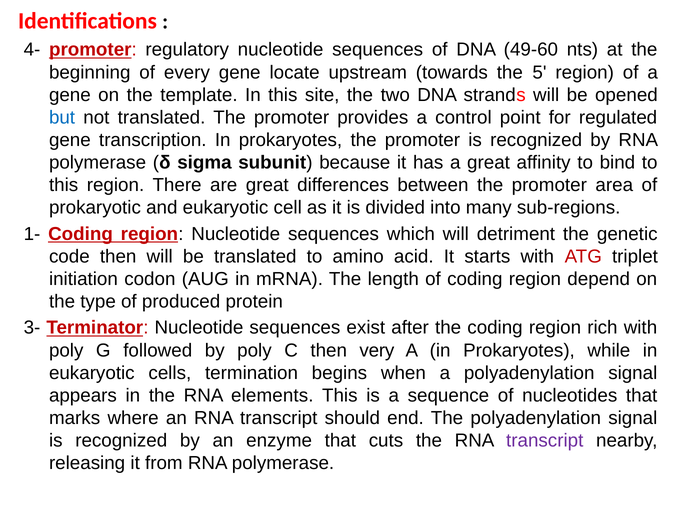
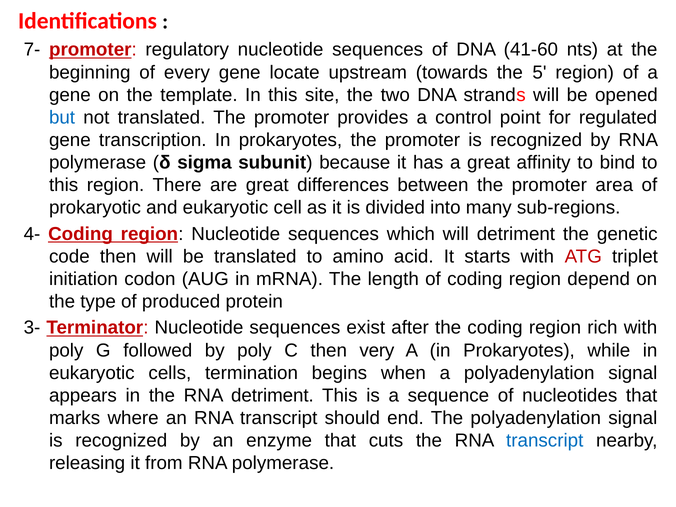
4-: 4- -> 7- (32, 50)
49-60: 49-60 -> 41-60 (531, 50)
1-: 1- -> 4- (32, 234)
RNA elements: elements -> detriment (272, 395)
transcript colour: purple -> blue (545, 440)
